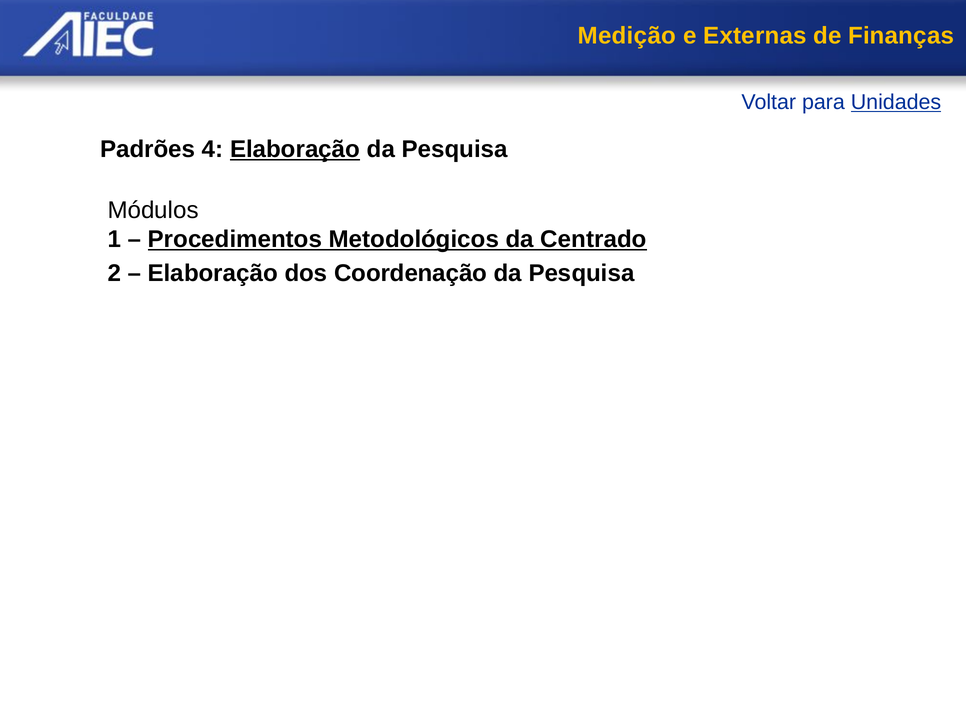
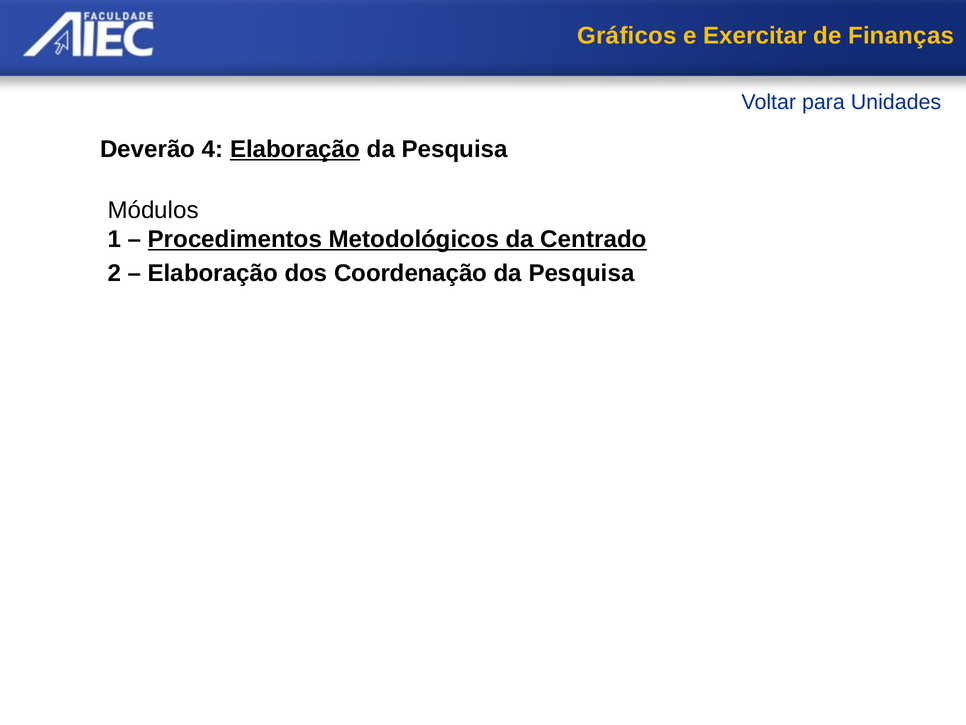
Medição: Medição -> Gráficos (627, 36)
Externas: Externas -> Exercitar (755, 36)
Unidades underline: present -> none (896, 102)
Padrões: Padrões -> Deverão (148, 149)
